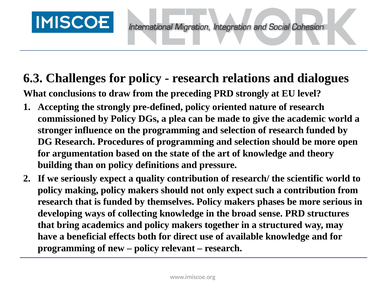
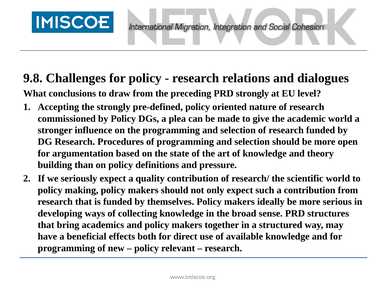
6.3: 6.3 -> 9.8 (33, 78)
phases: phases -> ideally (271, 202)
